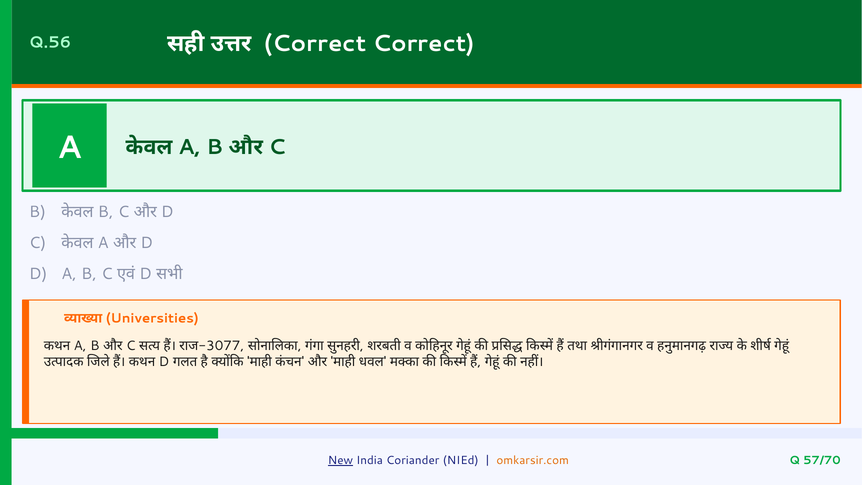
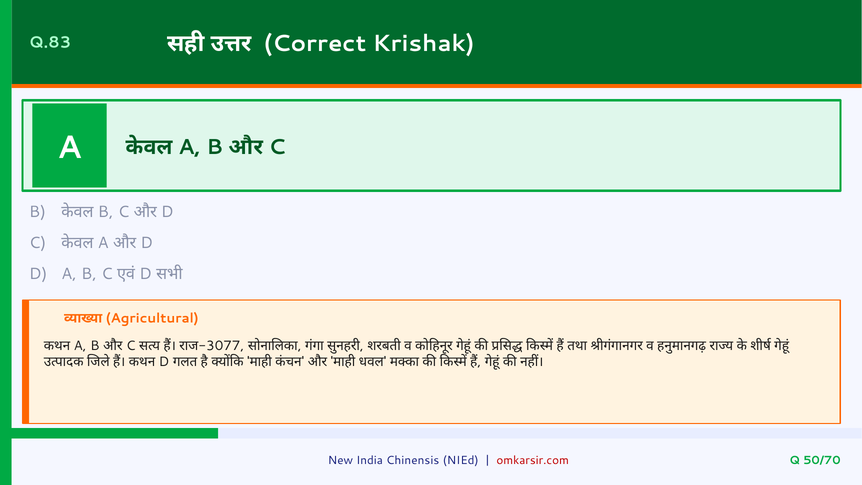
Q.56: Q.56 -> Q.83 (50, 42)
Correct Correct: Correct -> Krishak (424, 44)
Universities: Universities -> Agricultural (152, 318)
New underline: present -> none (340, 460)
Coriander: Coriander -> Chinensis (413, 460)
omkarsir.com colour: orange -> red (533, 460)
57/70: 57/70 -> 50/70 (822, 460)
